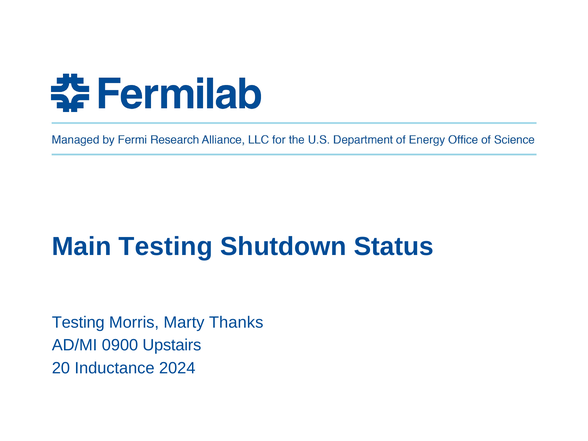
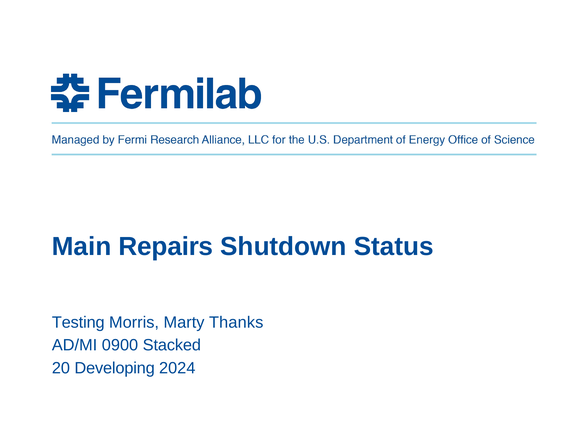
Main Testing: Testing -> Repairs (166, 246)
Upstairs: Upstairs -> Stacked (172, 345)
Inductance: Inductance -> Developing (115, 368)
